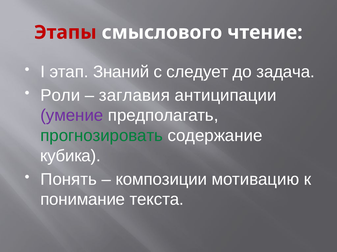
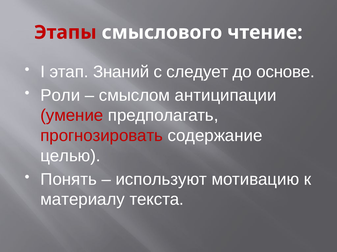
задача: задача -> основе (286, 72)
заглавия: заглавия -> смыслом (134, 96)
умение colour: purple -> red (72, 116)
прогнозировать colour: green -> red (102, 136)
кубика: кубика -> целью (70, 156)
композиции: композиции -> используют (161, 180)
понимание: понимание -> материалу (83, 200)
